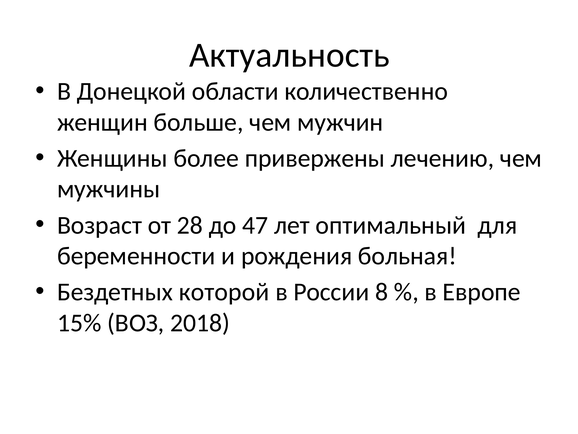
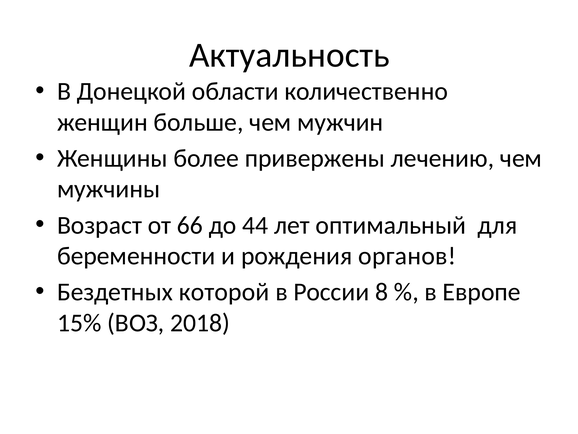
28: 28 -> 66 (190, 225)
47: 47 -> 44 (255, 225)
больная: больная -> органов (407, 256)
